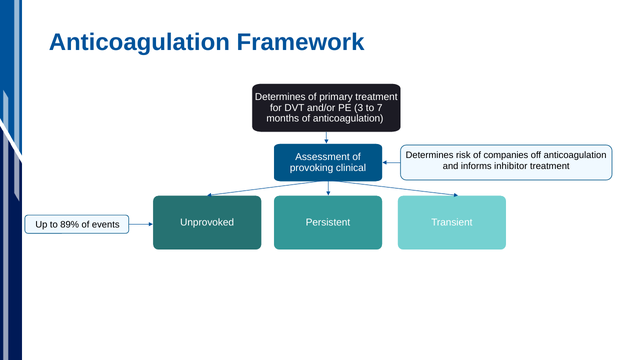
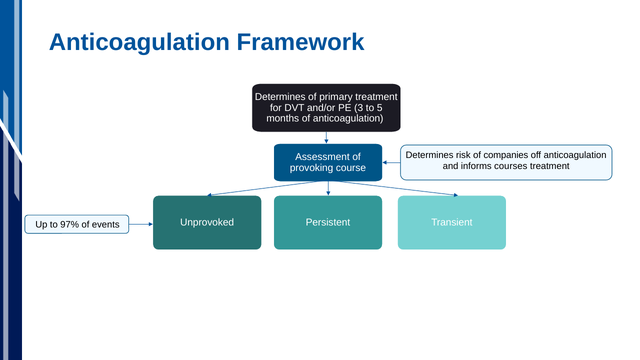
7: 7 -> 5 (380, 108)
inhibitor: inhibitor -> courses (511, 166)
clinical: clinical -> course (351, 168)
89%: 89% -> 97% (70, 225)
